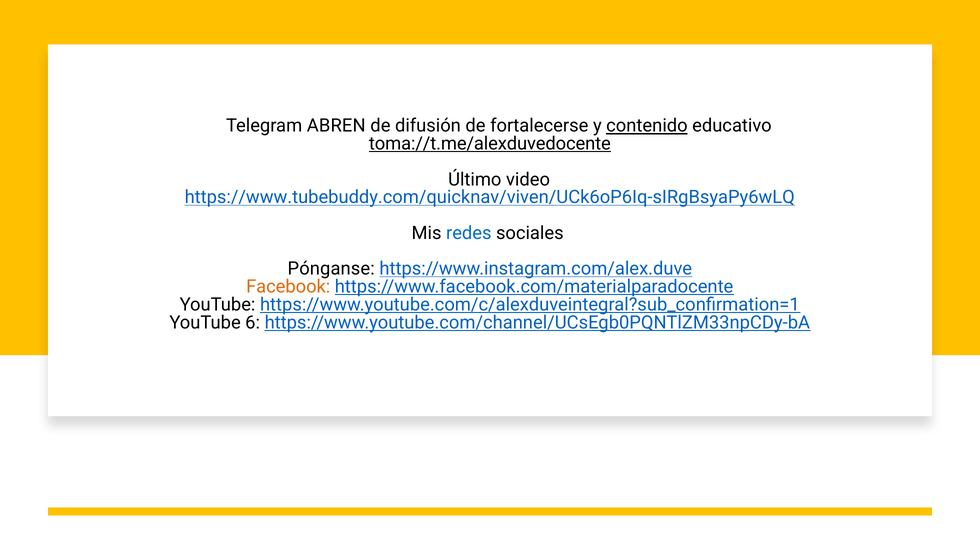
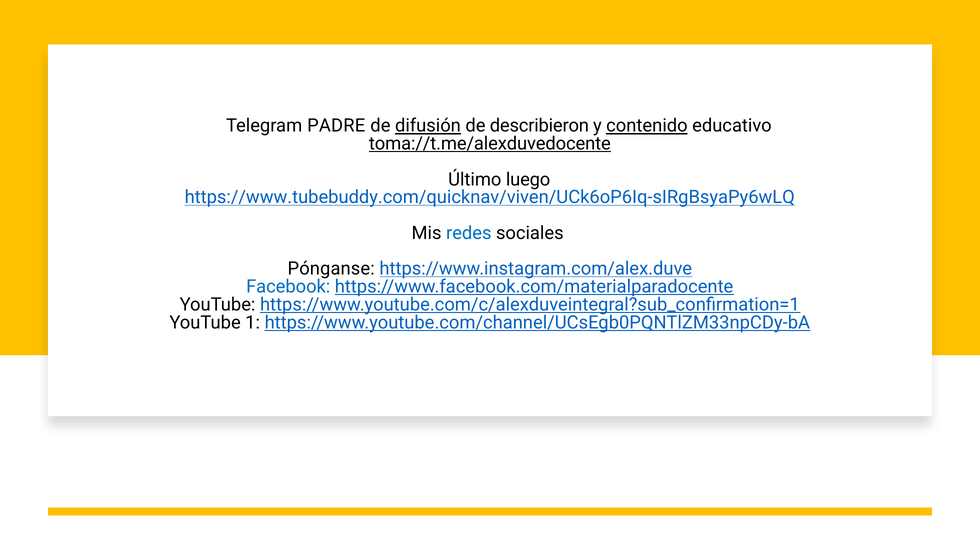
ABREN: ABREN -> PADRE (336, 126)
difusión underline: none -> present (428, 126)
fortalecerse: fortalecerse -> describieron (539, 126)
video: video -> luego (528, 179)
Facebook colour: orange -> blue (288, 286)
6: 6 -> 1 (253, 322)
